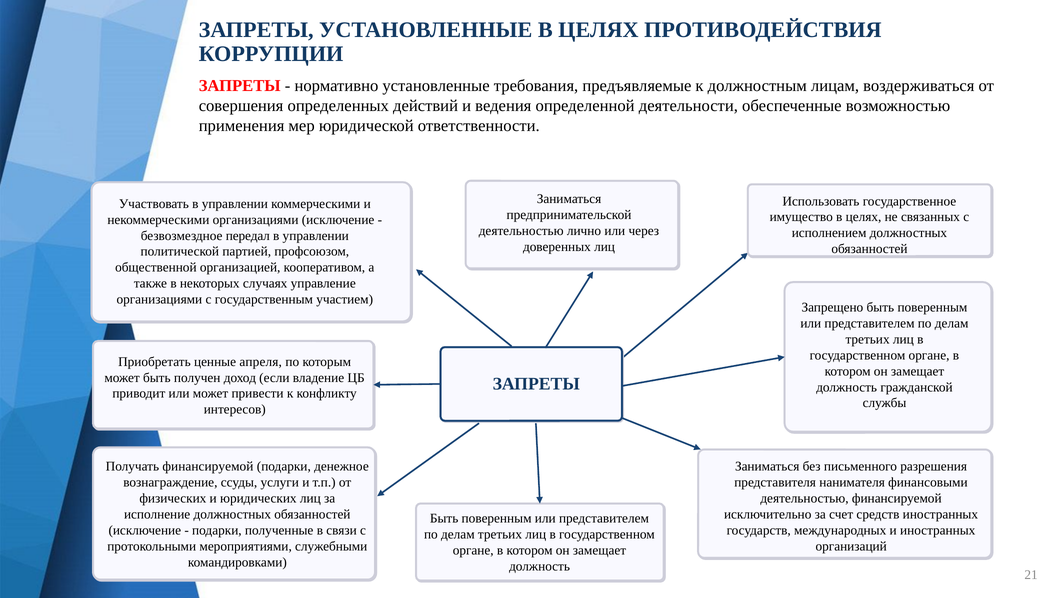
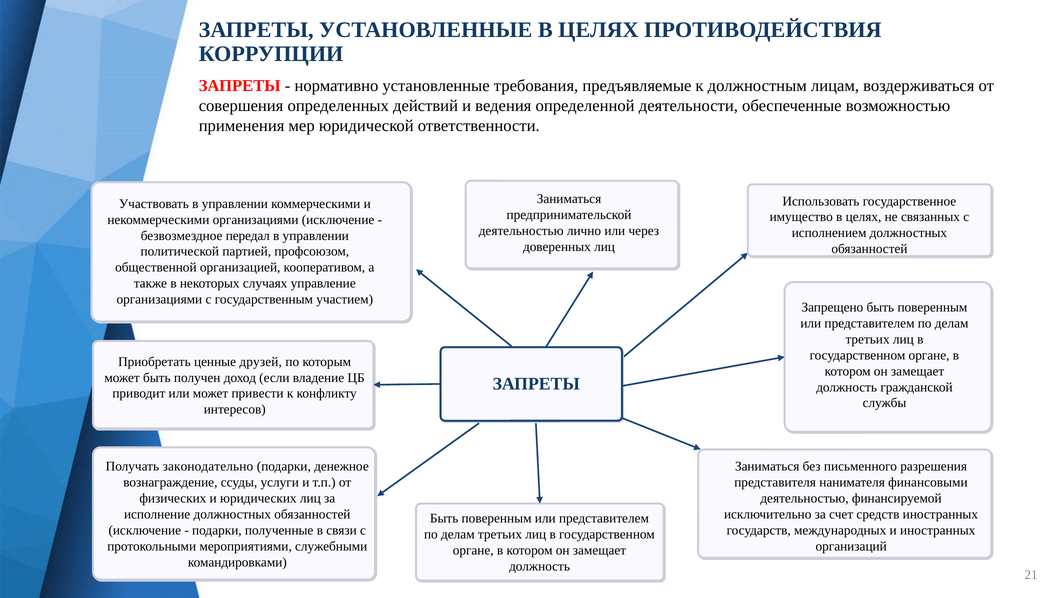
апреля: апреля -> друзей (261, 362)
Получать финансируемой: финансируемой -> законодательно (208, 467)
